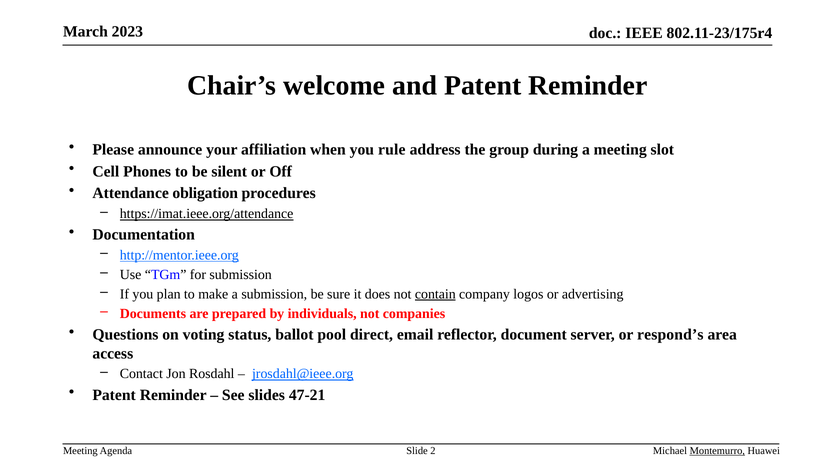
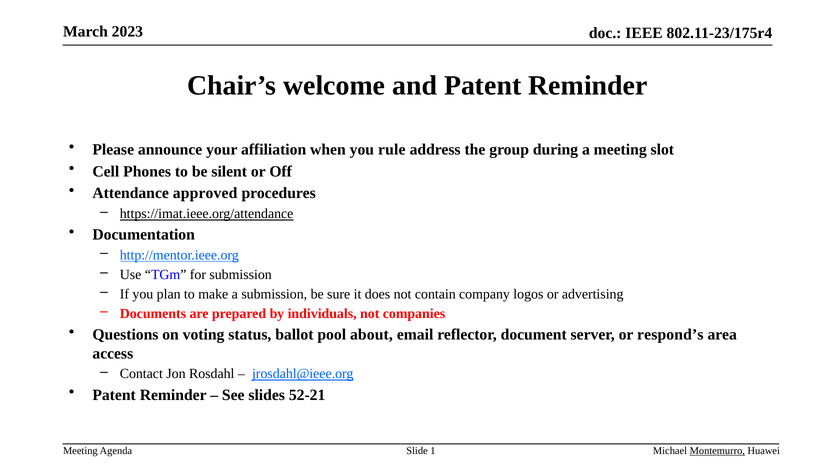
obligation: obligation -> approved (205, 193)
contain underline: present -> none (435, 294)
direct: direct -> about (371, 334)
47-21: 47-21 -> 52-21 (307, 395)
2: 2 -> 1 (433, 450)
